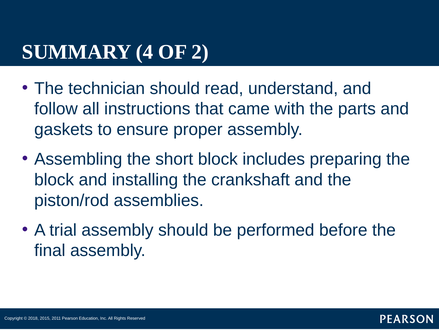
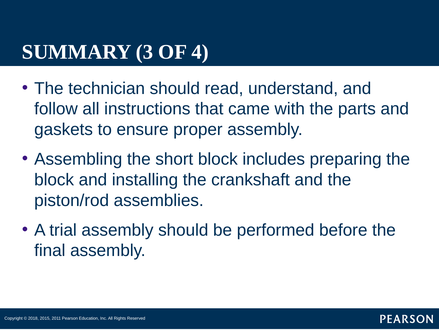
4: 4 -> 3 (145, 52)
2: 2 -> 4 (200, 52)
